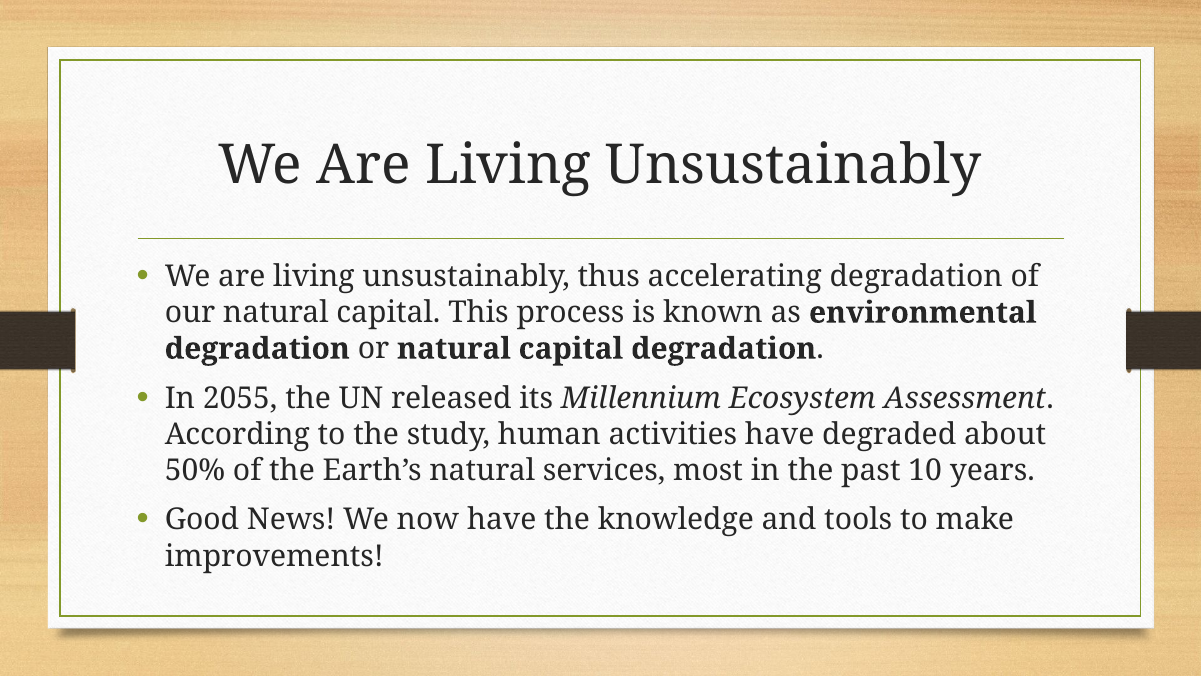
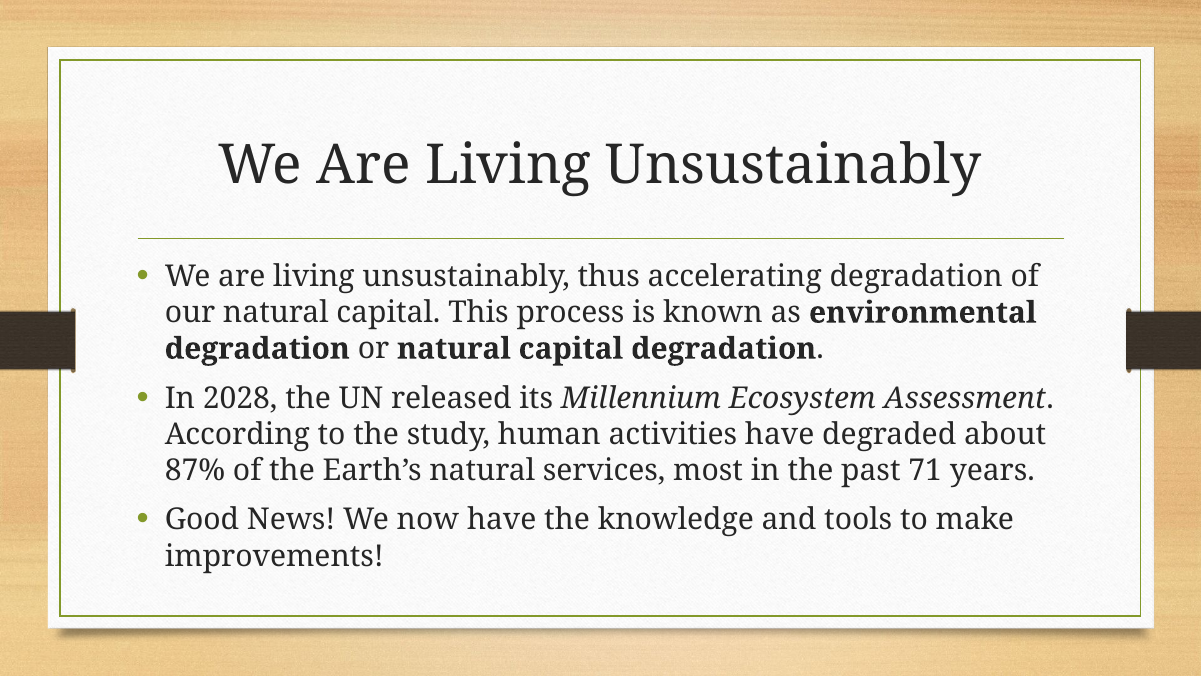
2055: 2055 -> 2028 (240, 398)
50%: 50% -> 87% (195, 470)
10: 10 -> 71 (925, 470)
